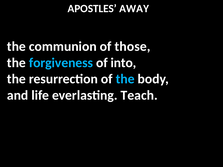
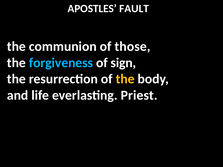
AWAY: AWAY -> FAULT (134, 9)
into: into -> sign (123, 63)
the colour: light blue -> yellow (125, 79)
Teach: Teach -> Priest (139, 95)
